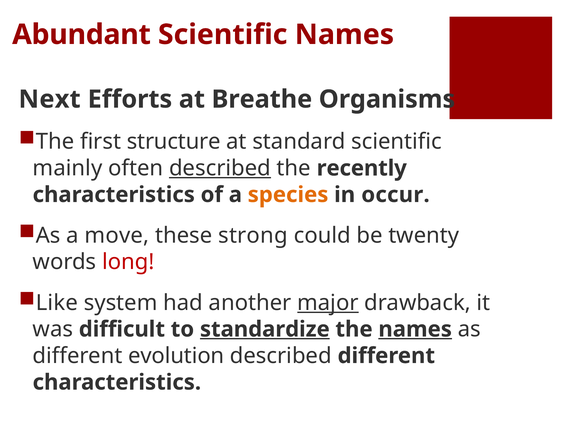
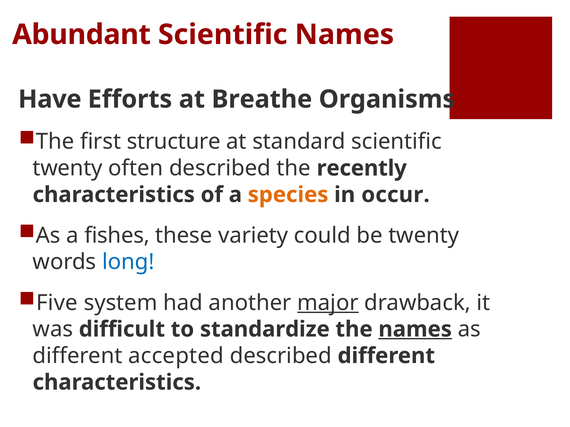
Next: Next -> Have (50, 99)
mainly: mainly -> twenty (68, 168)
described underline: present -> none (220, 168)
move: move -> fishes (117, 236)
strong: strong -> variety (253, 236)
long colour: red -> blue (128, 262)
Like: Like -> Five (57, 303)
standardize underline: present -> none (265, 330)
evolution: evolution -> accepted (176, 356)
